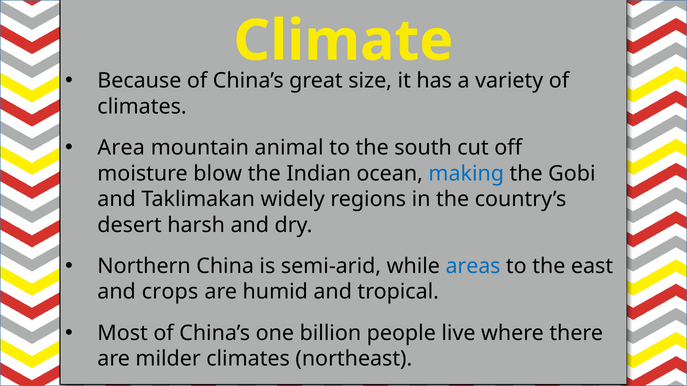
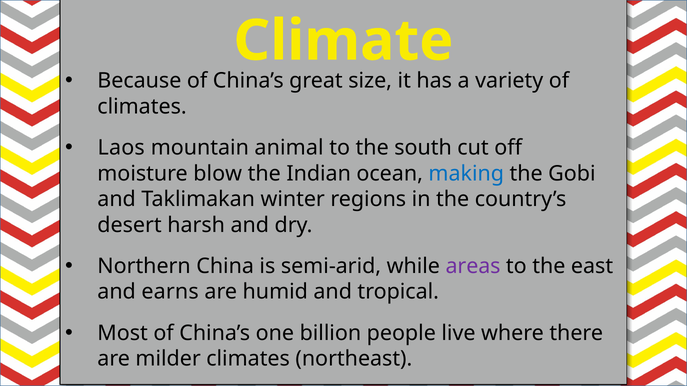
Area: Area -> Laos (121, 148)
widely: widely -> winter (293, 200)
areas colour: blue -> purple (473, 266)
crops: crops -> earns (170, 292)
